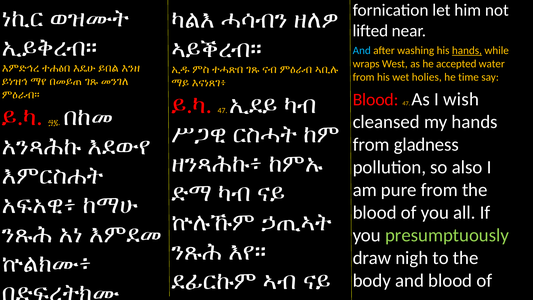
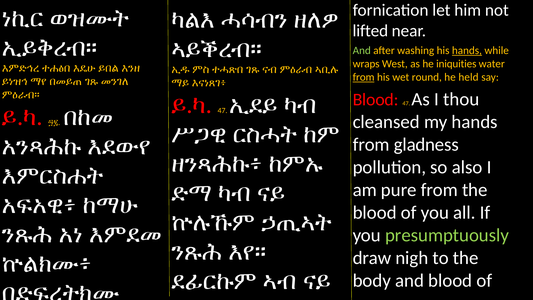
And colour: light blue -> light green (362, 51)
accepted: accepted -> iniquities (456, 64)
from underline: none -> present (364, 77)
holies: holies -> round (427, 77)
time: time -> held (468, 77)
wish: wish -> thou (461, 99)
